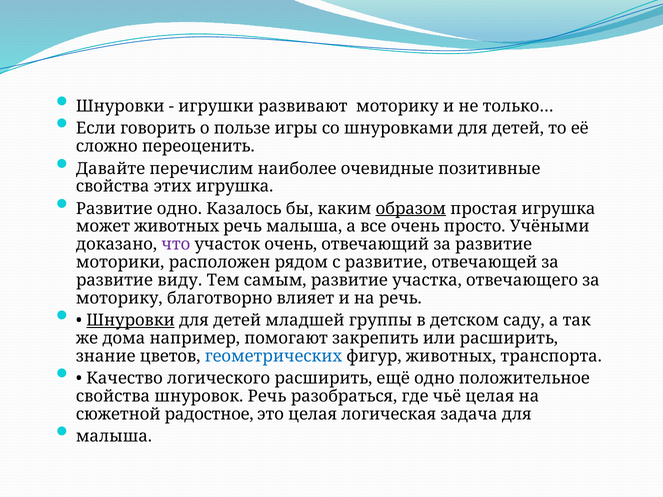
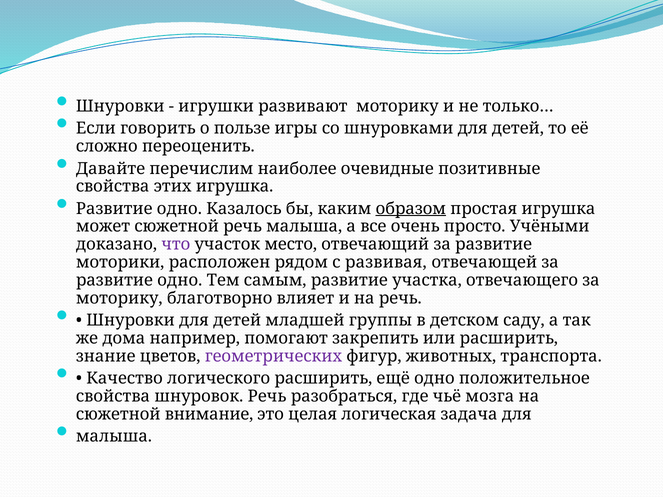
может животных: животных -> сюжетной (177, 227)
участок очень: очень -> место (291, 245)
с развитие: развитие -> развивая (386, 262)
виду: виду -> одно (180, 280)
Шнуровки underline: present -> none (131, 320)
геометрических colour: blue -> purple (273, 356)
чьё целая: целая -> мозга (490, 396)
радостное: радостное -> внимание (209, 414)
